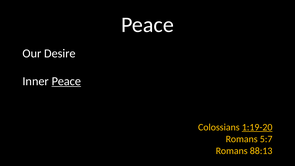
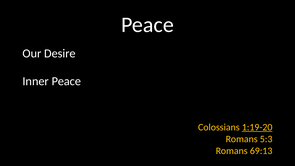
Peace underline: present -> none (66, 81)
5:7: 5:7 -> 5:3 (266, 139)
88:13: 88:13 -> 69:13 (261, 151)
